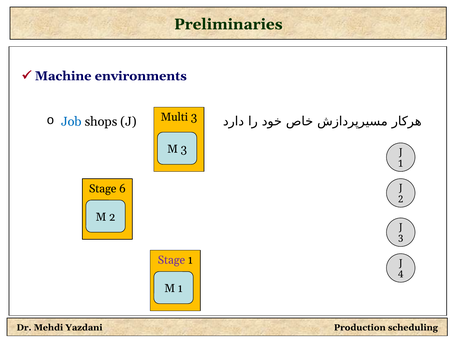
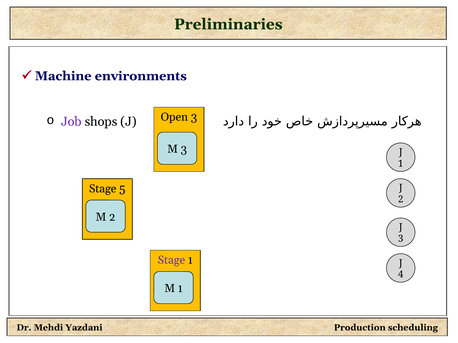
Multi: Multi -> Open (174, 117)
Job colour: blue -> purple (71, 122)
6: 6 -> 5 (122, 189)
